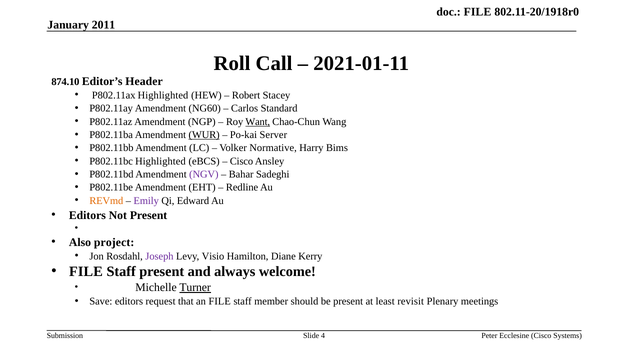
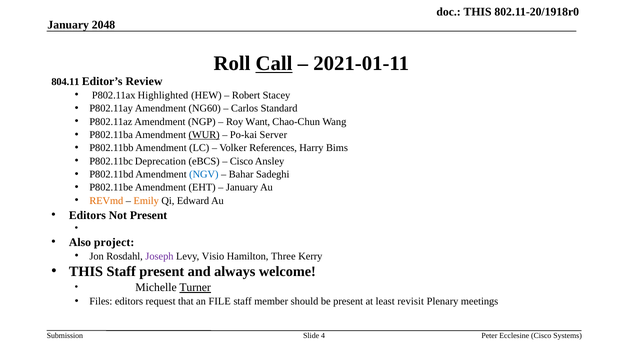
FILE: FILE -> THIS (478, 12)
2011: 2011 -> 2048 (104, 25)
Call underline: none -> present (274, 64)
874.10: 874.10 -> 804.11 (65, 82)
Header: Header -> Review (144, 81)
Want underline: present -> none (258, 122)
Normative: Normative -> References (273, 148)
P802.11bc Highlighted: Highlighted -> Deprecation (160, 161)
NGV colour: purple -> blue (204, 175)
Redline: Redline -> January (242, 188)
Emily colour: purple -> orange (146, 201)
Diane: Diane -> Three (283, 256)
FILE: FILE -> THIS (86, 272)
Save: Save -> Files (101, 302)
